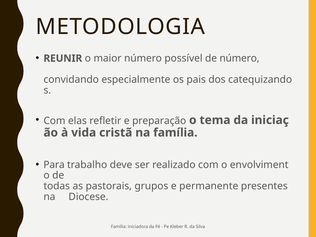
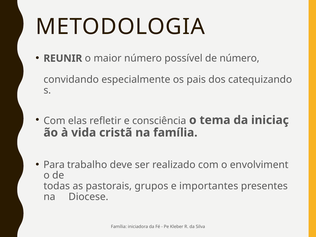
preparação: preparação -> consciência (159, 121)
permanente: permanente -> importantes (209, 186)
